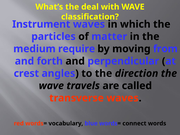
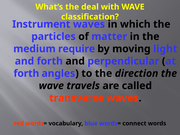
from: from -> light (165, 49)
crest: crest -> forth (26, 73)
